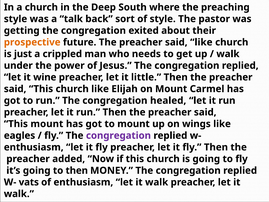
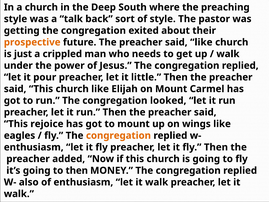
wine: wine -> pour (45, 77)
healed: healed -> looked (168, 100)
This mount: mount -> rejoice (47, 124)
congregation colour: purple -> orange (118, 135)
vats: vats -> also (29, 182)
